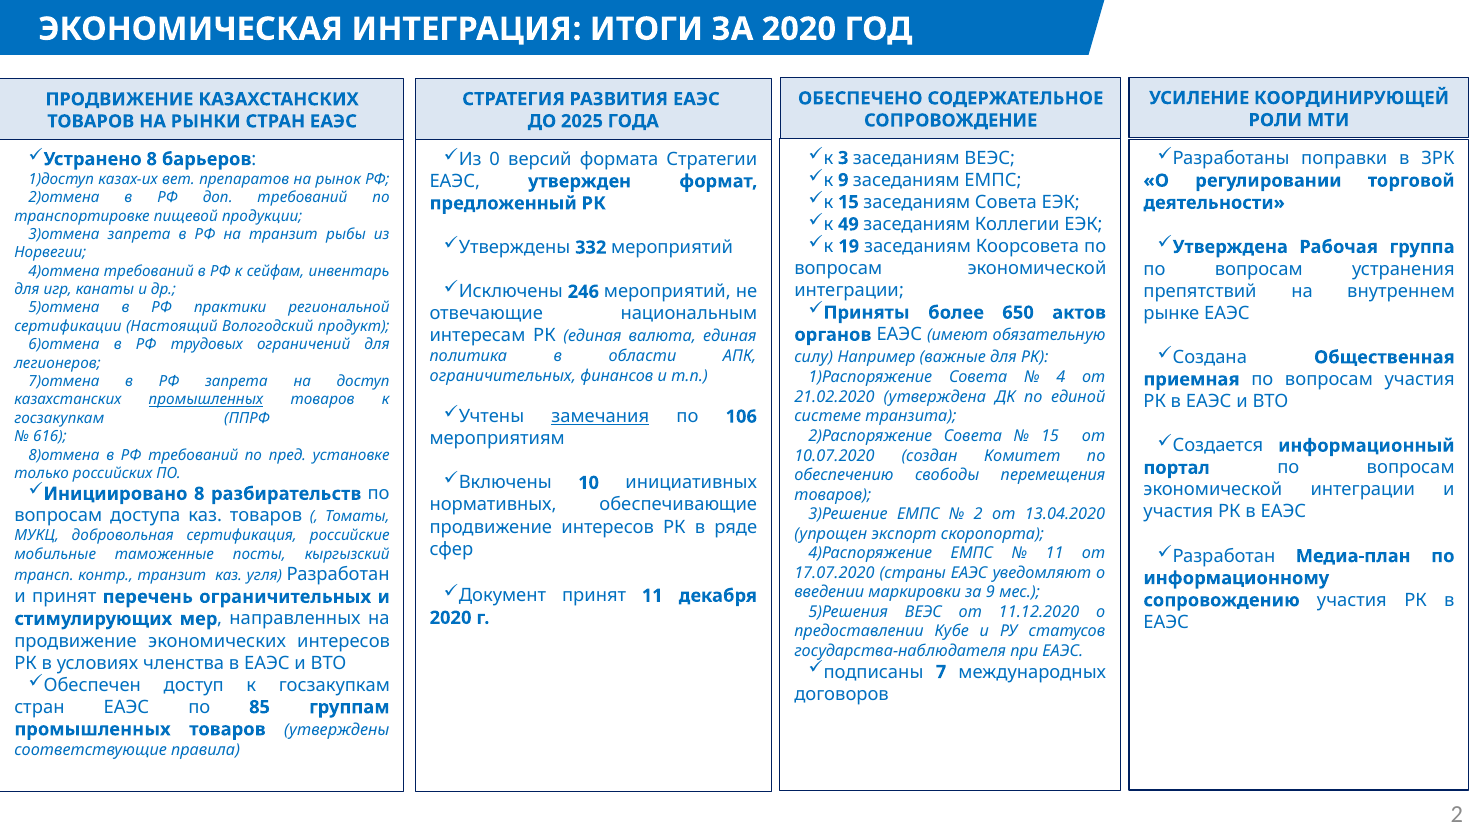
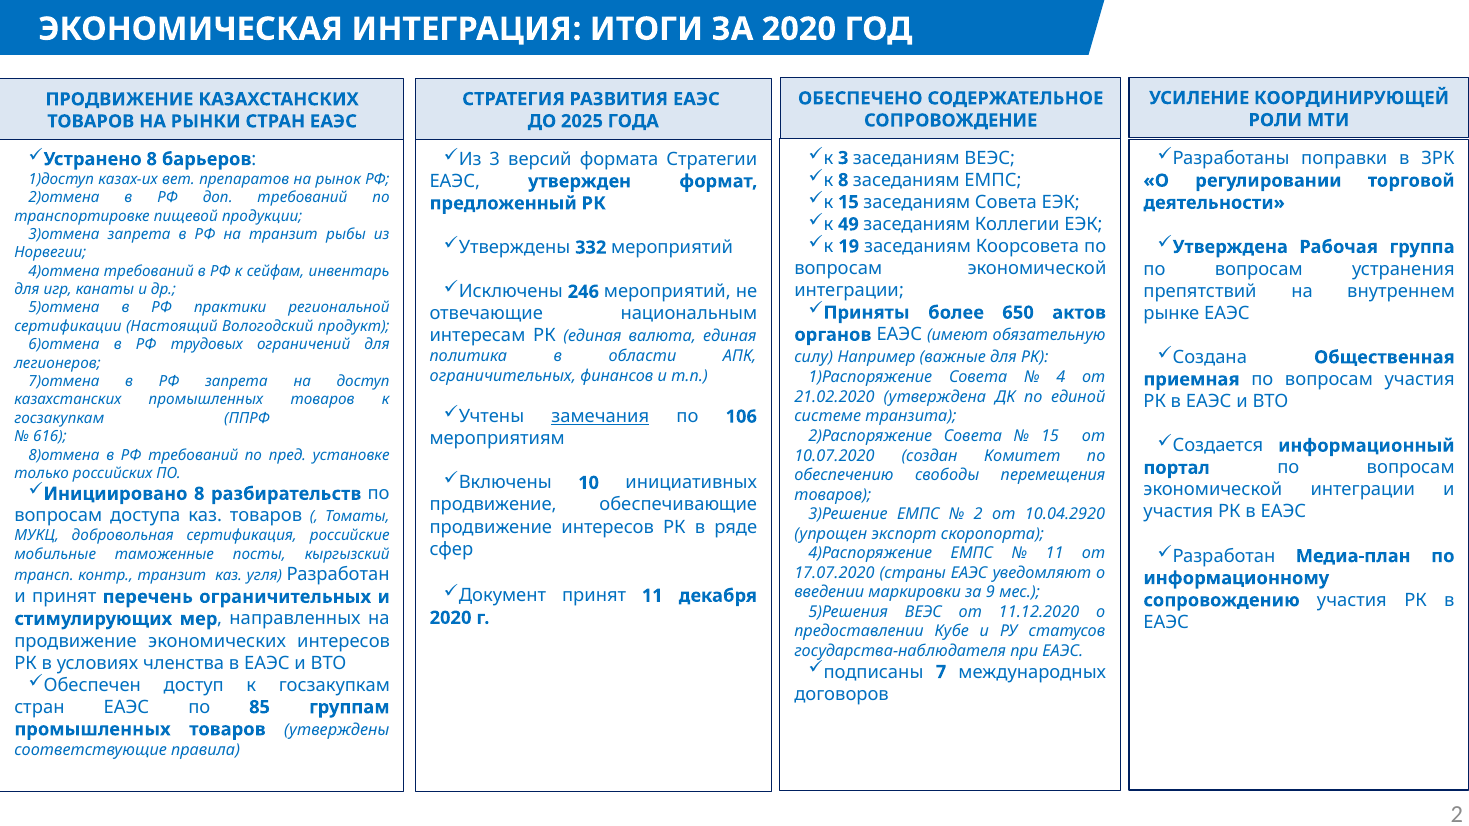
Из 0: 0 -> 3 (495, 159)
к 9: 9 -> 8 (843, 180)
промышленных underline: present -> none (206, 400)
нормативных: нормативных -> продвижение (493, 505)
13.04.2020: 13.04.2020 -> 10.04.2920 (1065, 514)
